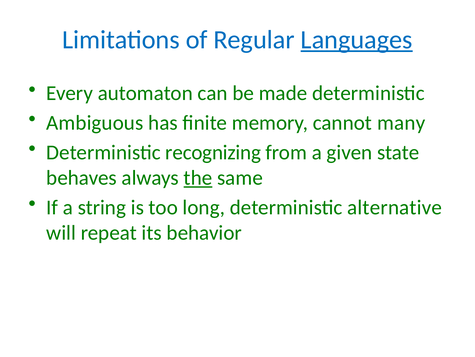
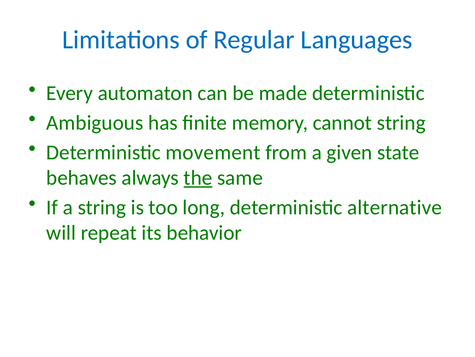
Languages underline: present -> none (357, 40)
cannot many: many -> string (401, 122)
recognizing: recognizing -> movement (213, 152)
